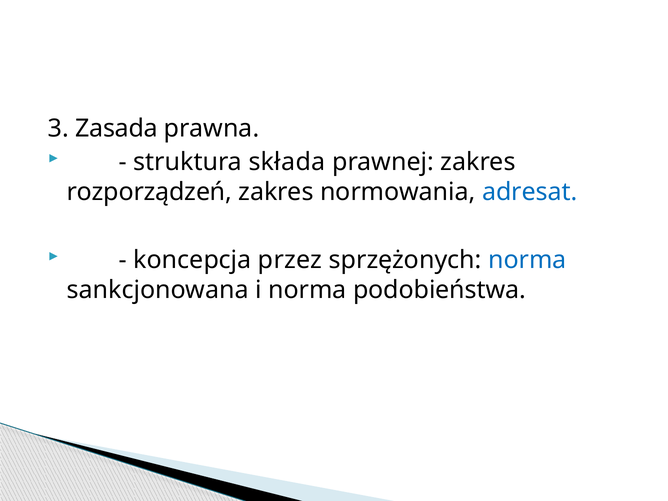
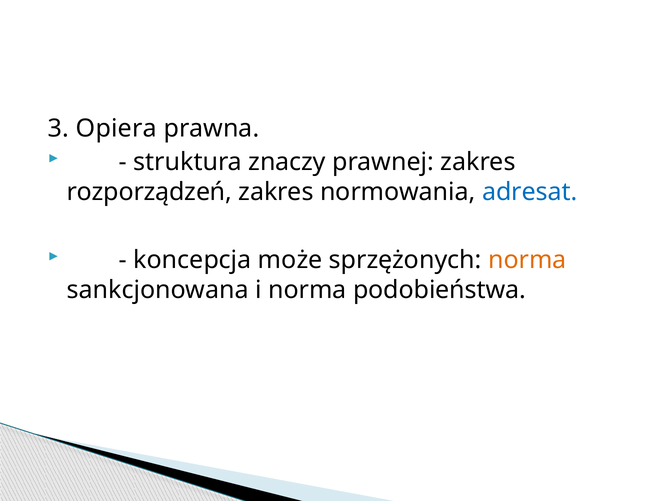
Zasada: Zasada -> Opiera (116, 128)
składa: składa -> znaczy (287, 162)
przez: przez -> może (290, 260)
norma colour: blue -> orange (527, 260)
